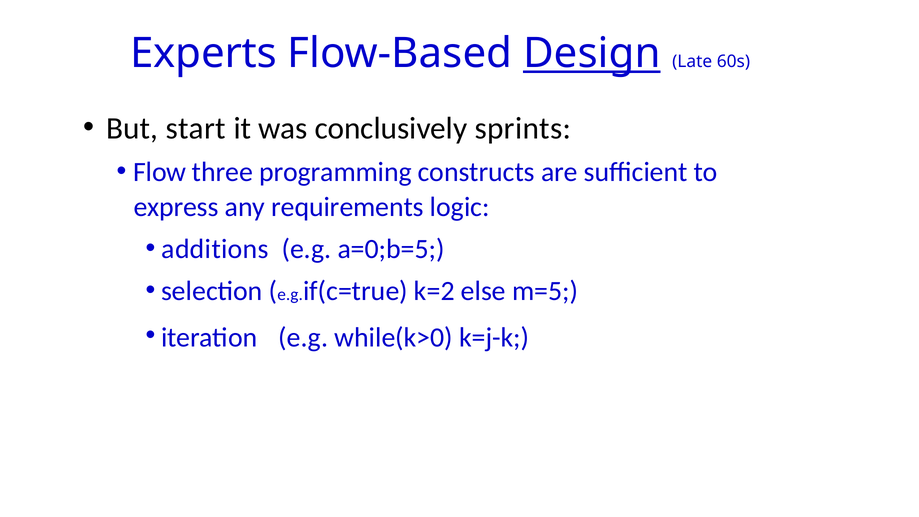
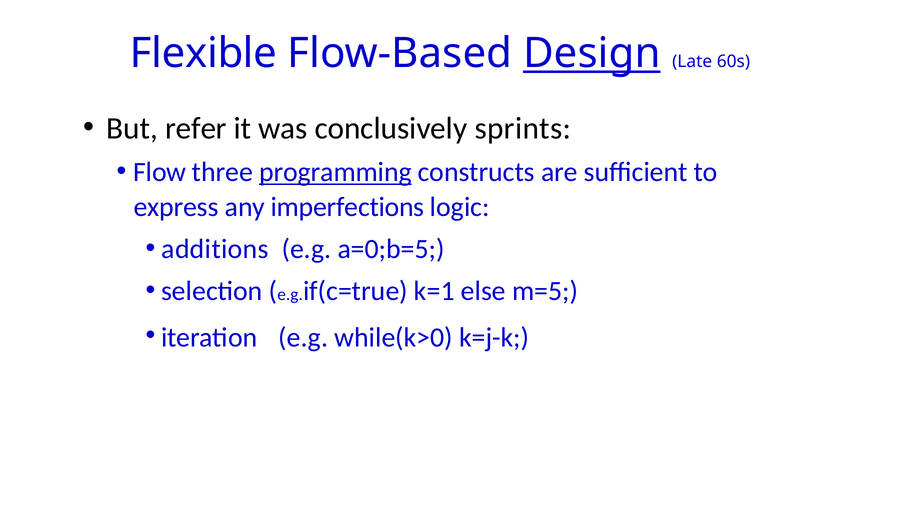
Experts: Experts -> Flexible (204, 53)
start: start -> refer (196, 128)
programming underline: none -> present (335, 172)
requirements: requirements -> imperfections (348, 207)
k=2: k=2 -> k=1 (434, 291)
